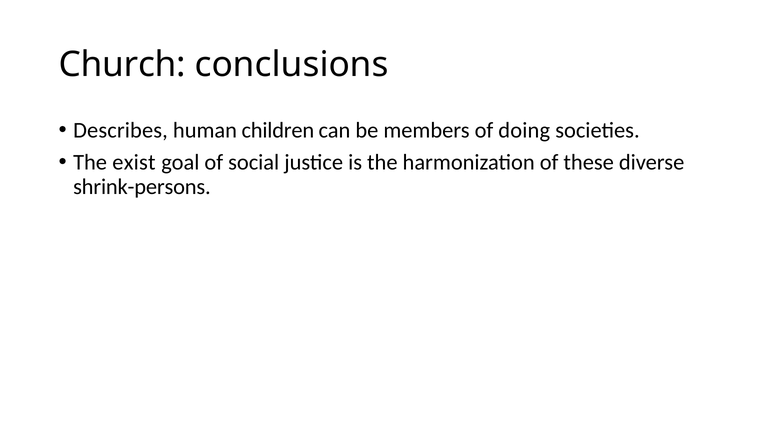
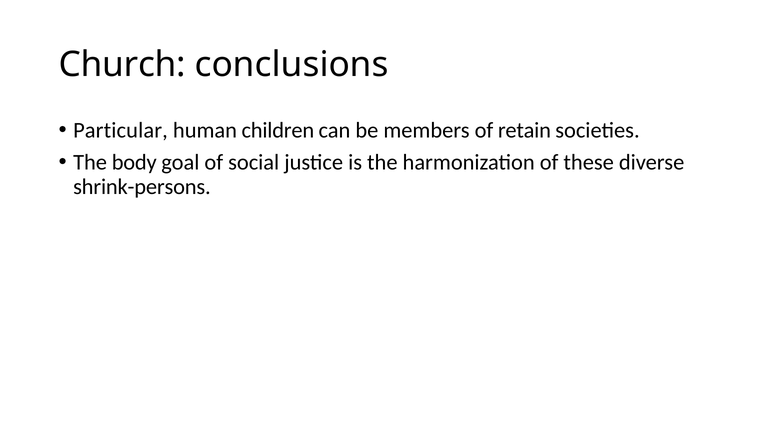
Describes: Describes -> Particular (120, 130)
doing: doing -> retain (524, 130)
exist: exist -> body (134, 162)
